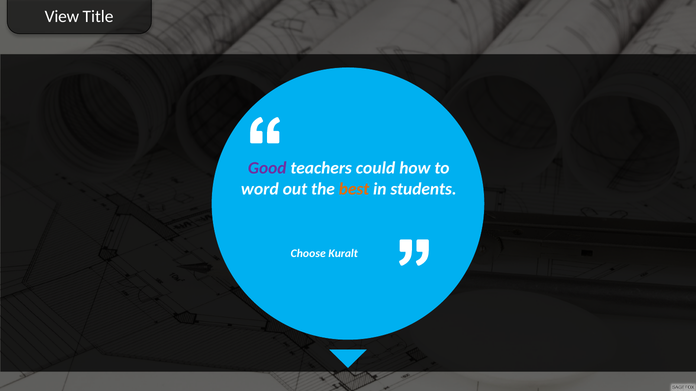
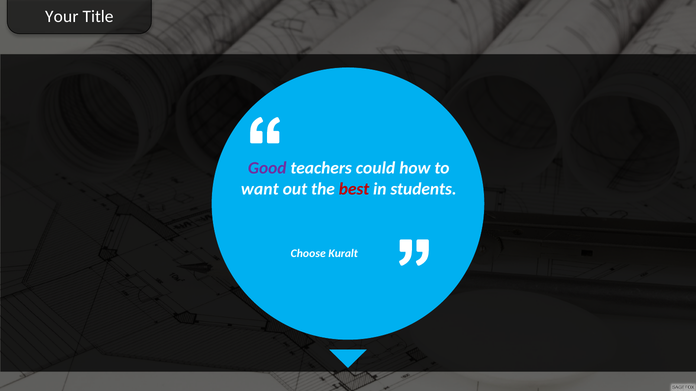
View: View -> Your (62, 16)
word: word -> want (260, 189)
best colour: orange -> red (354, 189)
